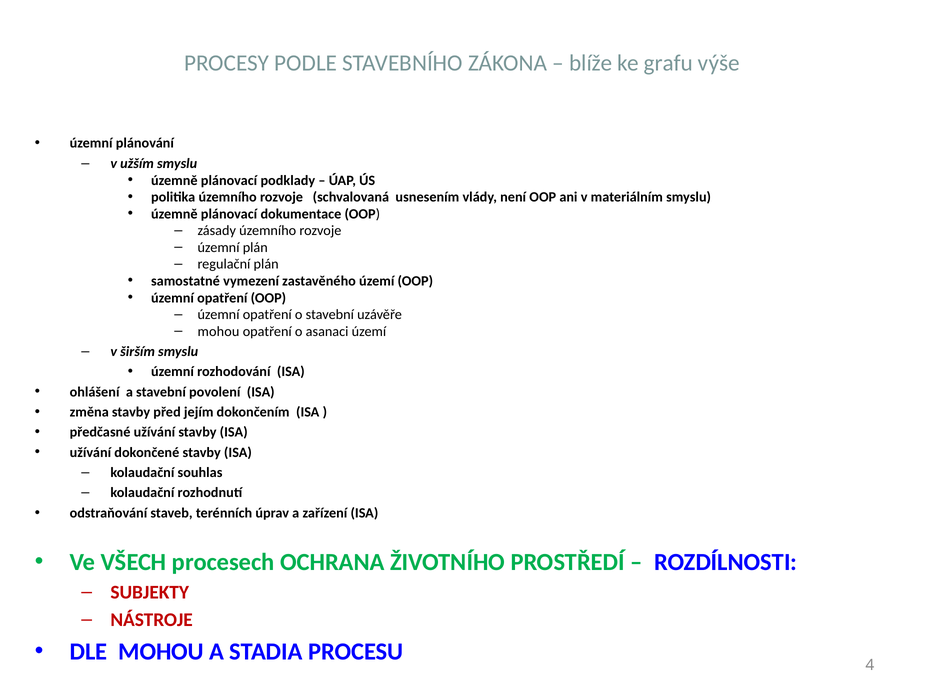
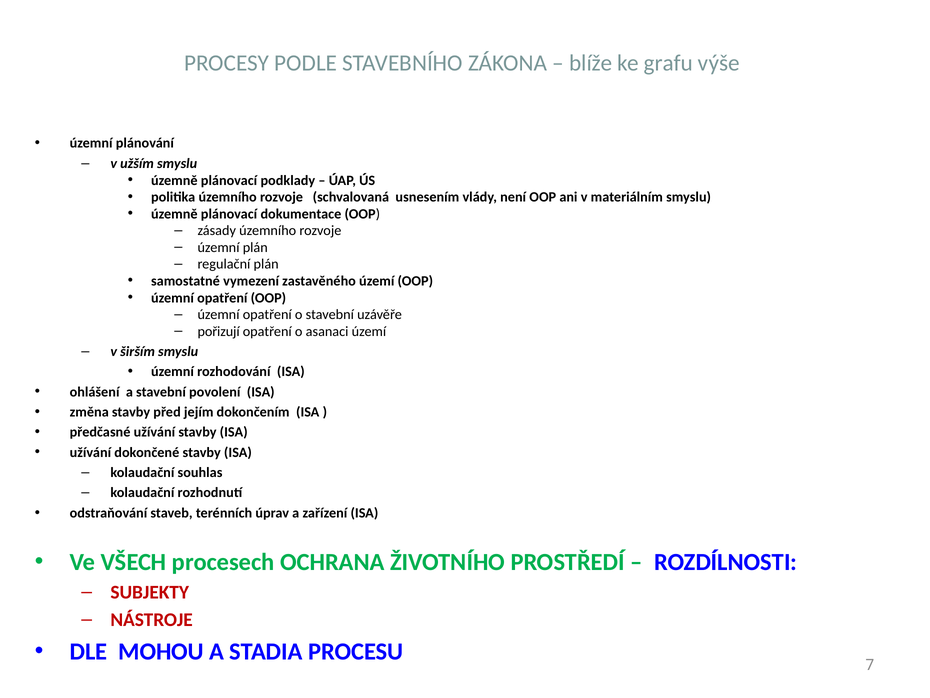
mohou: mohou -> pořizují (219, 331)
4: 4 -> 7 (870, 665)
